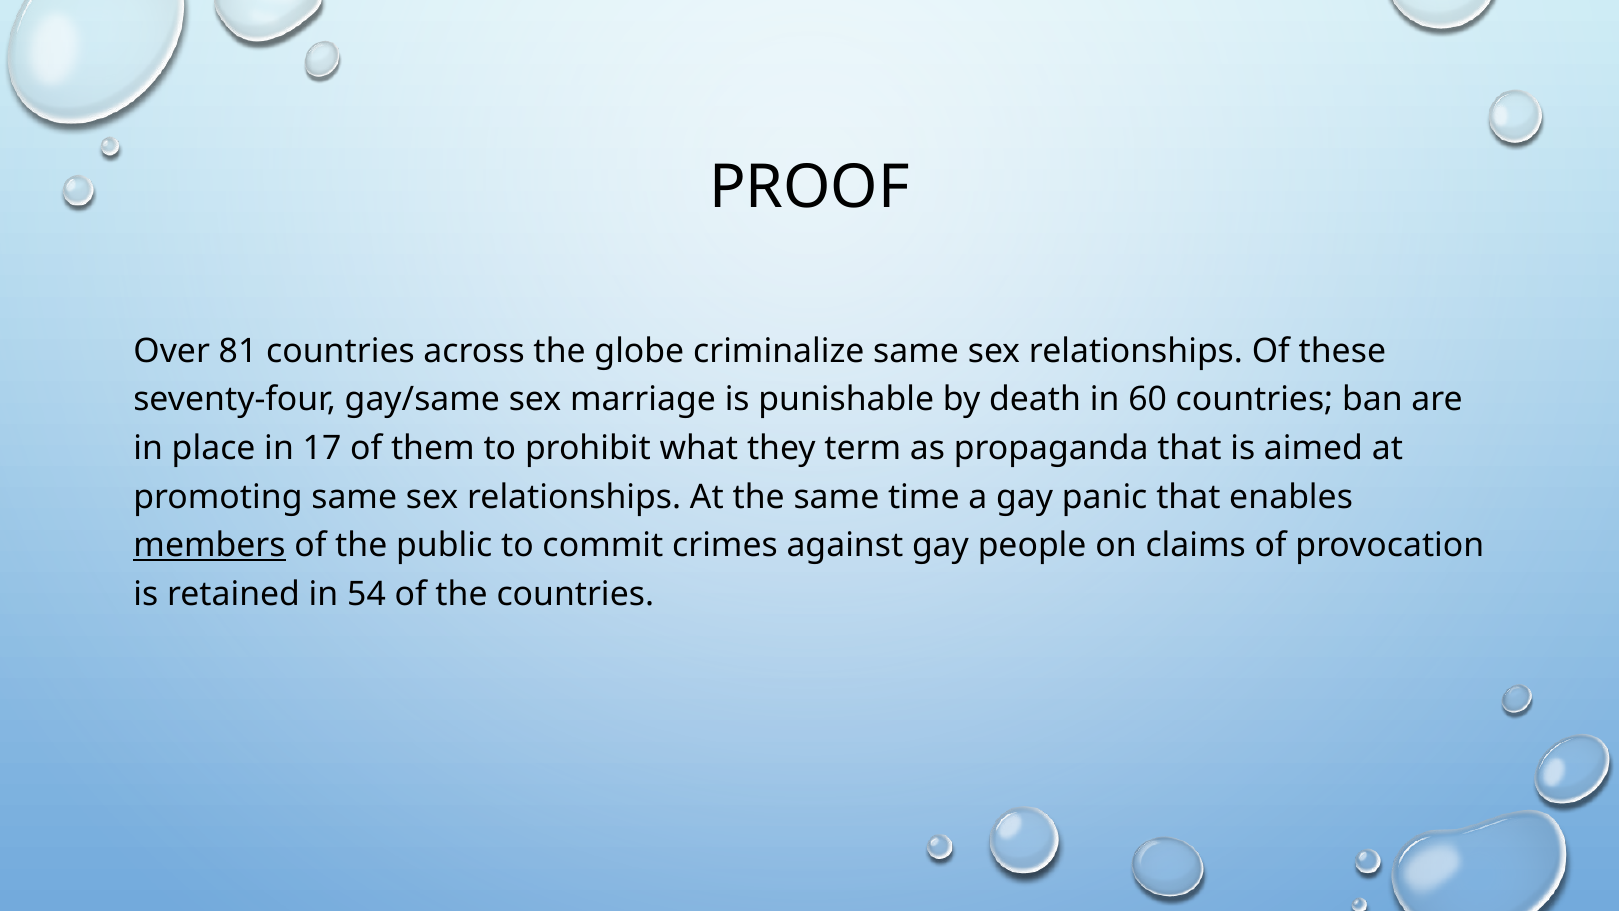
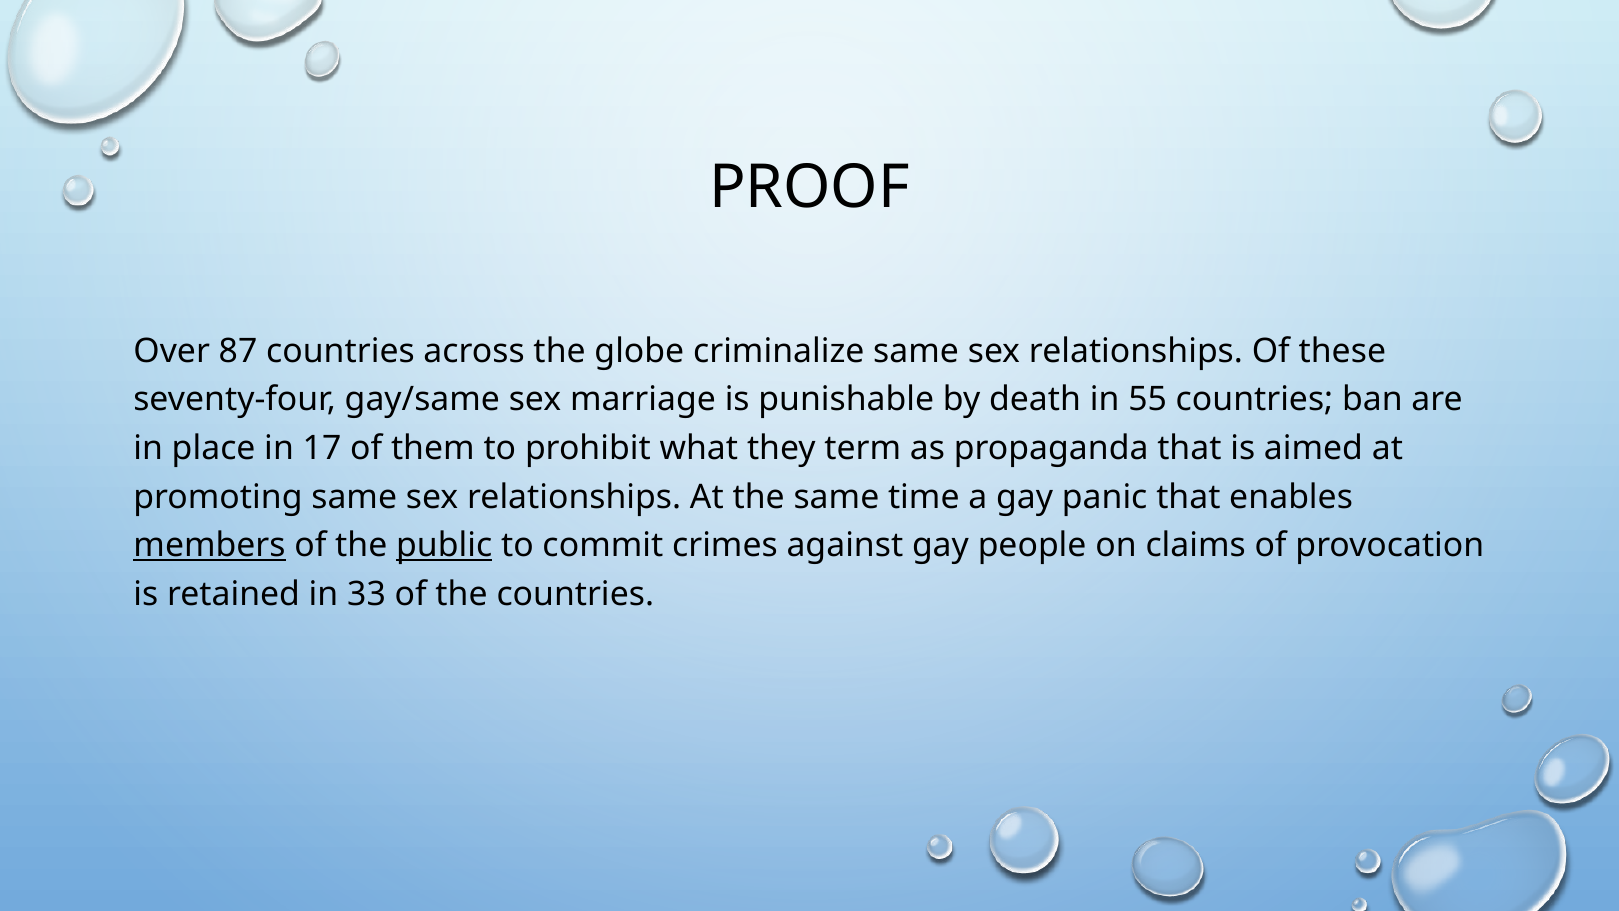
81: 81 -> 87 (238, 351)
60: 60 -> 55 (1148, 400)
public underline: none -> present (444, 545)
54: 54 -> 33 (366, 594)
